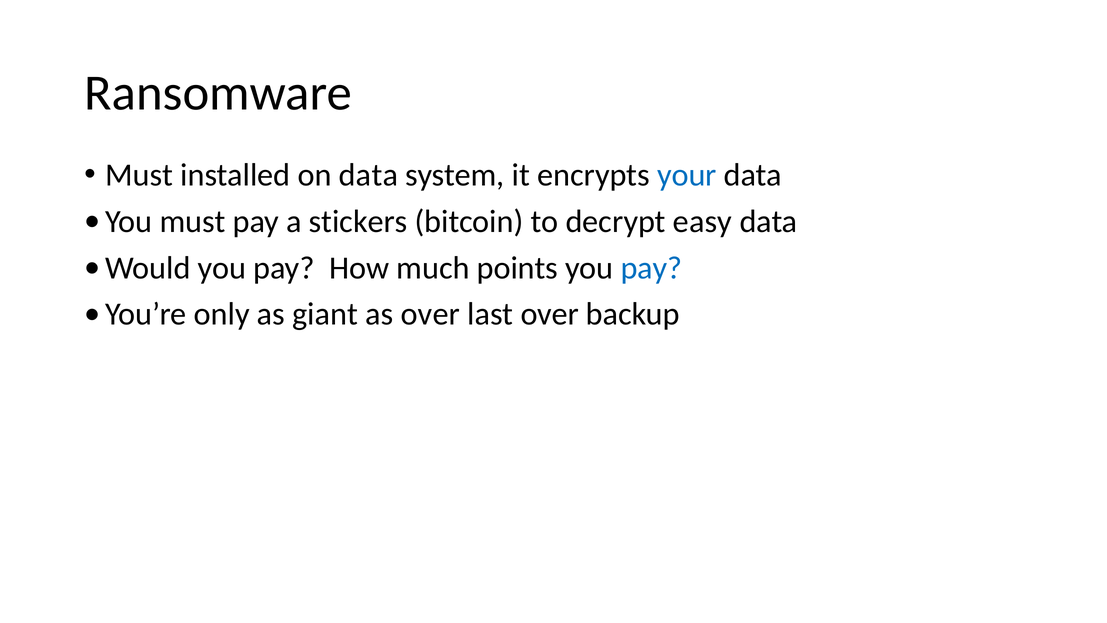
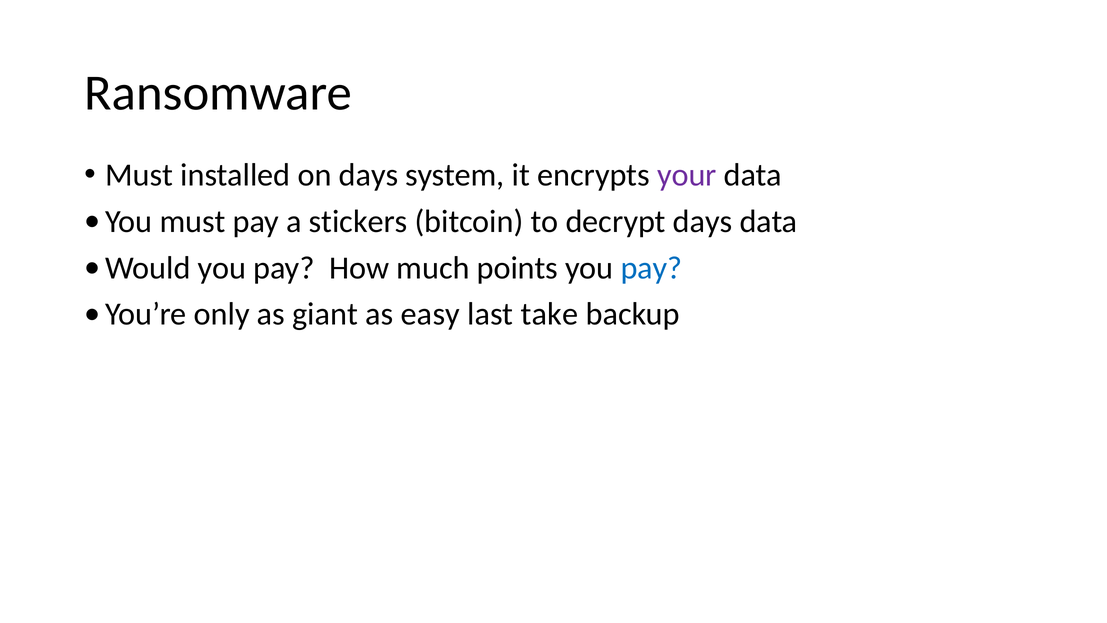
on data: data -> days (369, 175)
your colour: blue -> purple (687, 175)
decrypt easy: easy -> days (703, 221)
as over: over -> easy (430, 314)
last over: over -> take (549, 314)
